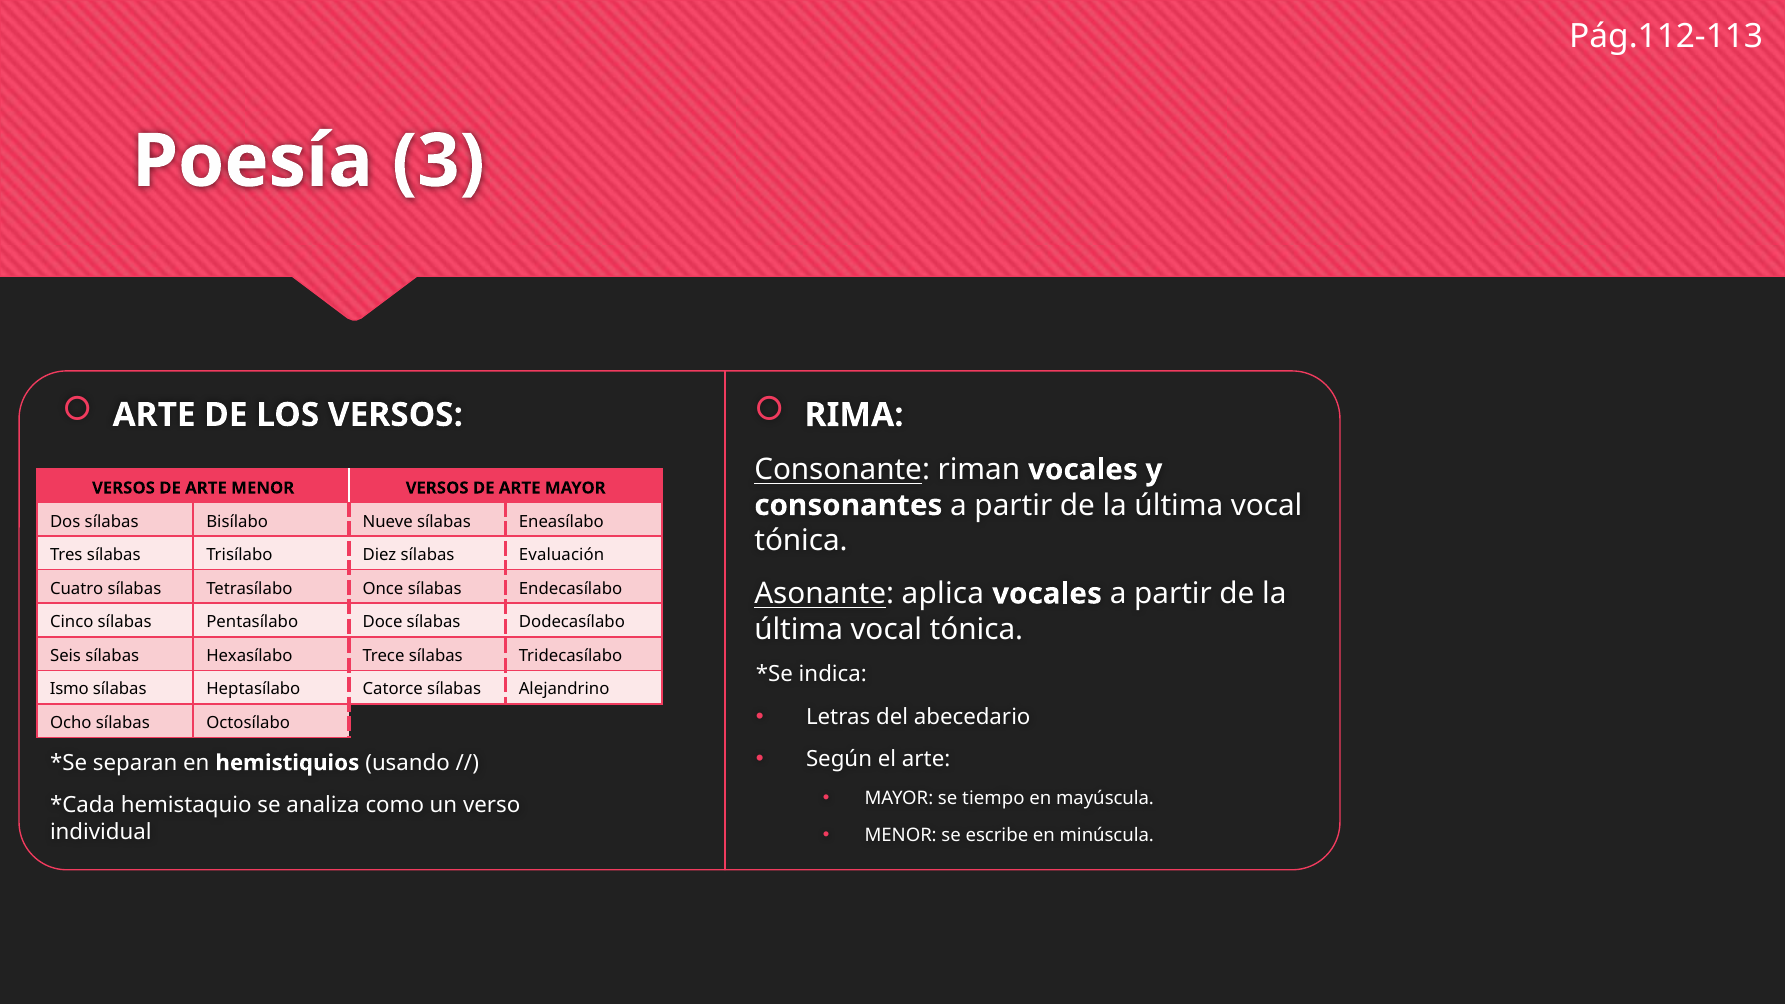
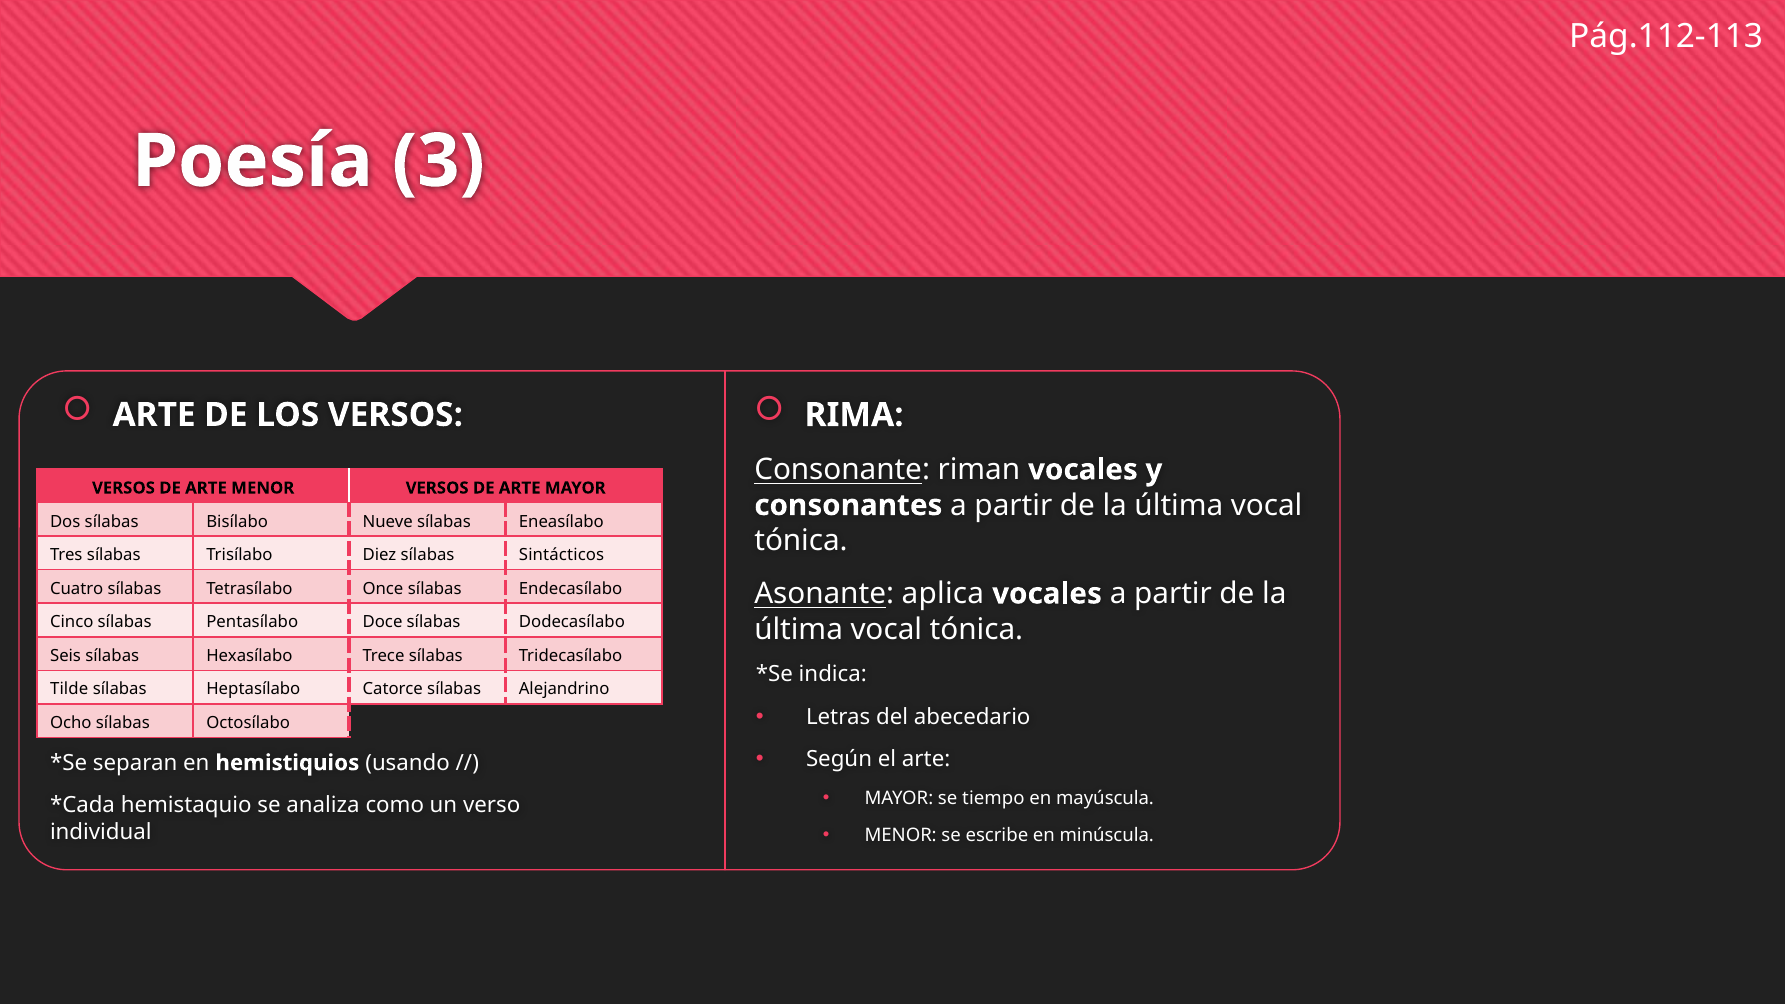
Evaluación: Evaluación -> Sintácticos (562, 555)
Ismo: Ismo -> Tilde (69, 689)
